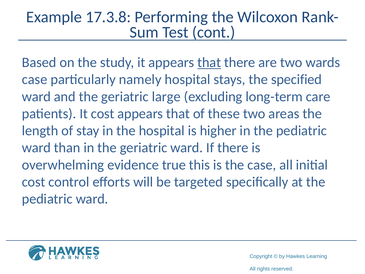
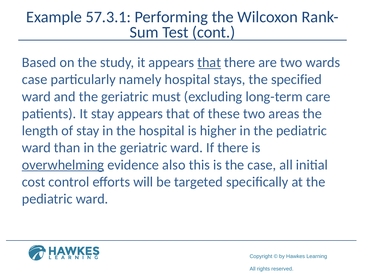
17.3.8: 17.3.8 -> 57.3.1 (108, 17)
large: large -> must (166, 96)
It cost: cost -> stay (103, 114)
overwhelming underline: none -> present (63, 165)
true: true -> also (174, 165)
